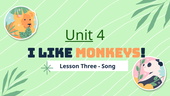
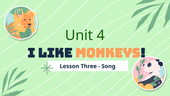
Unit underline: present -> none (79, 35)
